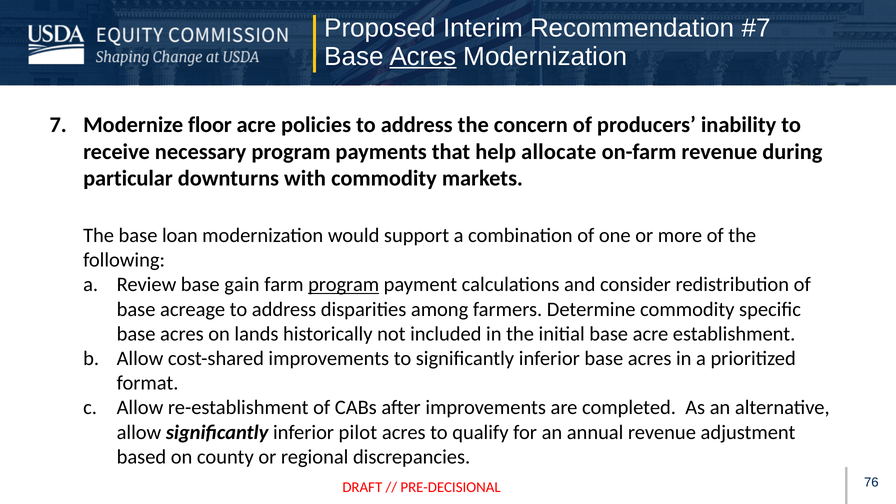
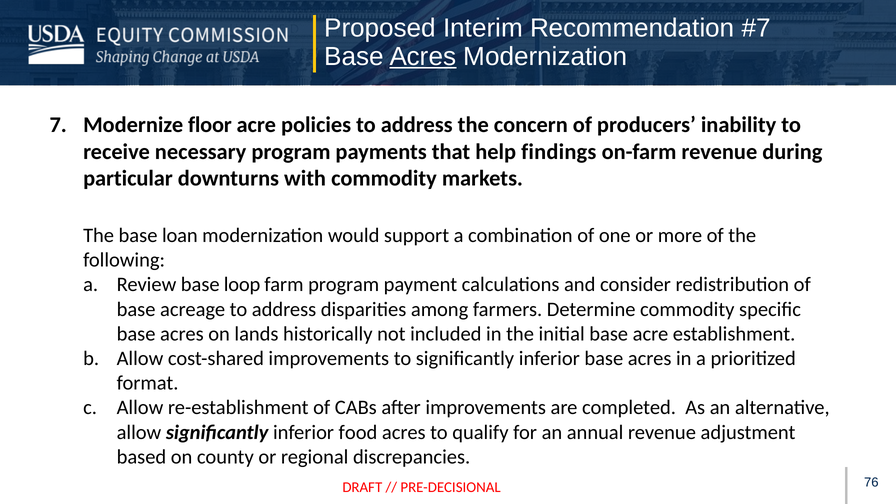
allocate: allocate -> findings (559, 152)
gain: gain -> loop (242, 285)
program underline: present -> none (344, 285)
pilot: pilot -> food (358, 432)
